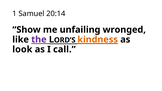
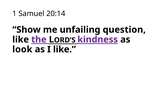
wronged: wronged -> question (124, 30)
kindness colour: orange -> purple (98, 40)
I call: call -> like (64, 49)
